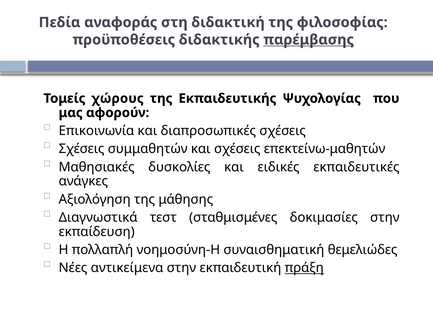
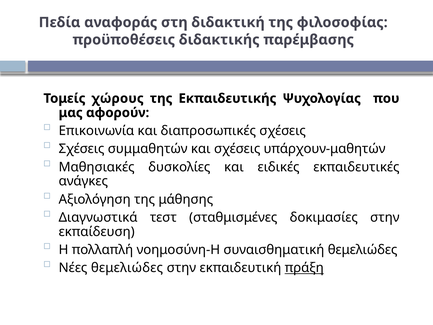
παρέμβασης underline: present -> none (309, 40)
επεκτείνω-μαθητών: επεκτείνω-μαθητών -> υπάρχουν-μαθητών (325, 149)
Νέες αντικείμενα: αντικείμενα -> θεμελιώδες (127, 268)
